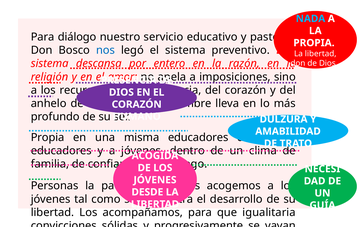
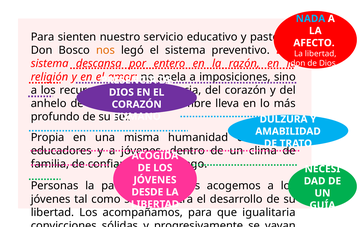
Para diálogo: diálogo -> sienten (77, 37)
PROPIA: PROPIA -> AFECTO (314, 43)
nos colour: blue -> orange (105, 50)
misma educadores: educadores -> humanidad (198, 138)
